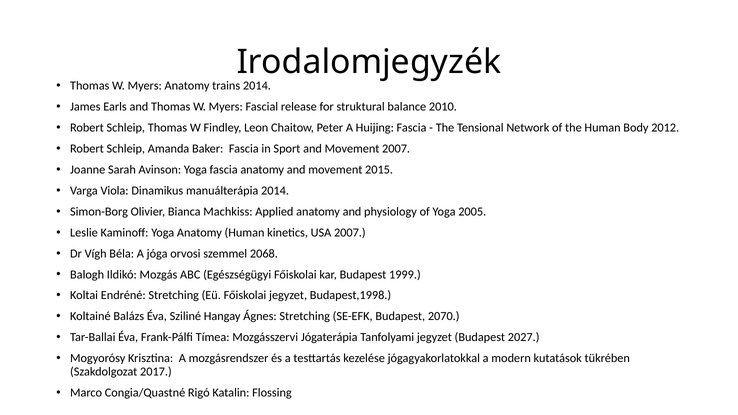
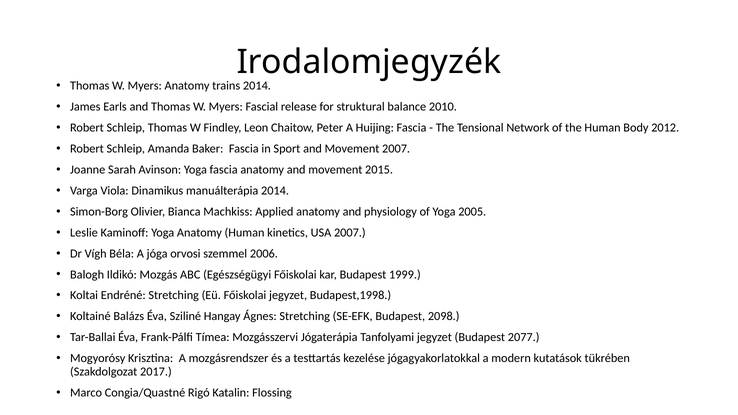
2068: 2068 -> 2006 (264, 254)
2070: 2070 -> 2098 (444, 316)
2027: 2027 -> 2077 (524, 337)
